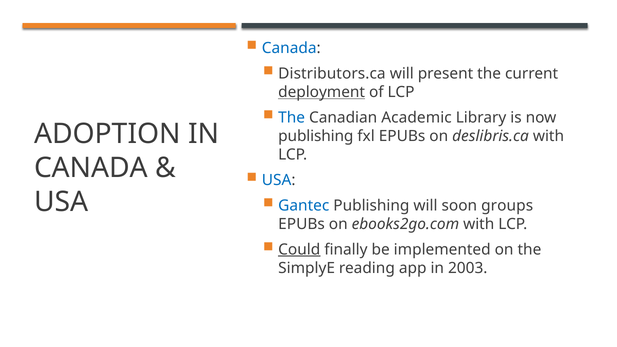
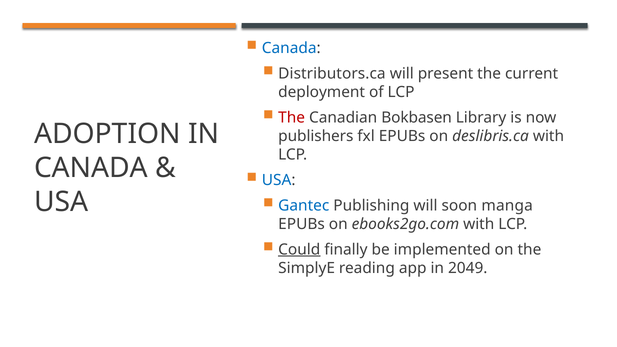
deployment underline: present -> none (322, 92)
The colour: blue -> red (292, 118)
Academic: Academic -> Bokbasen (417, 118)
publishing: publishing -> publishers (316, 136)
groups: groups -> manga (507, 205)
2003: 2003 -> 2049 (468, 268)
